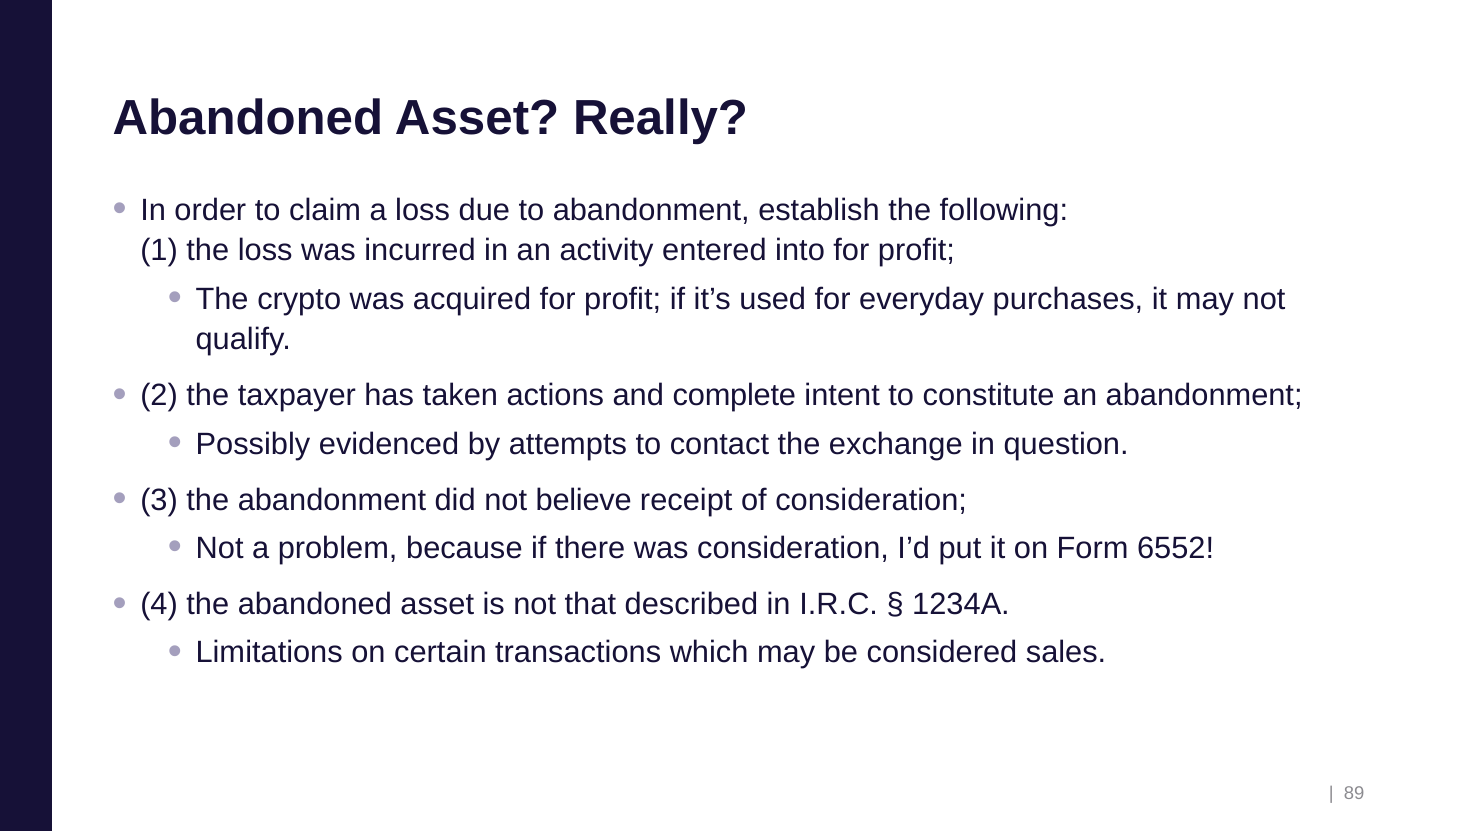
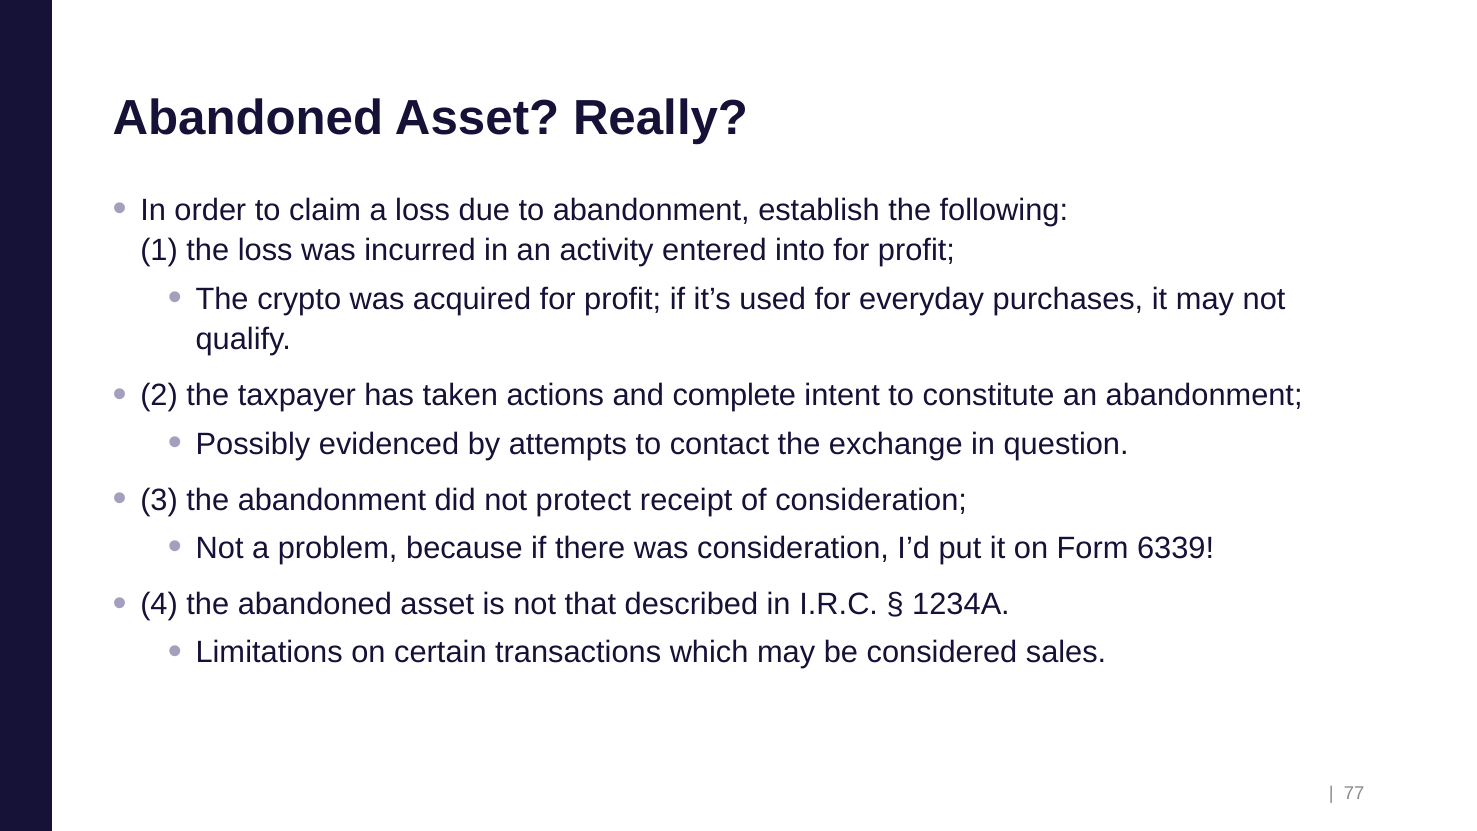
believe: believe -> protect (583, 500)
6552: 6552 -> 6339 (1176, 548)
89: 89 -> 77 (1354, 793)
